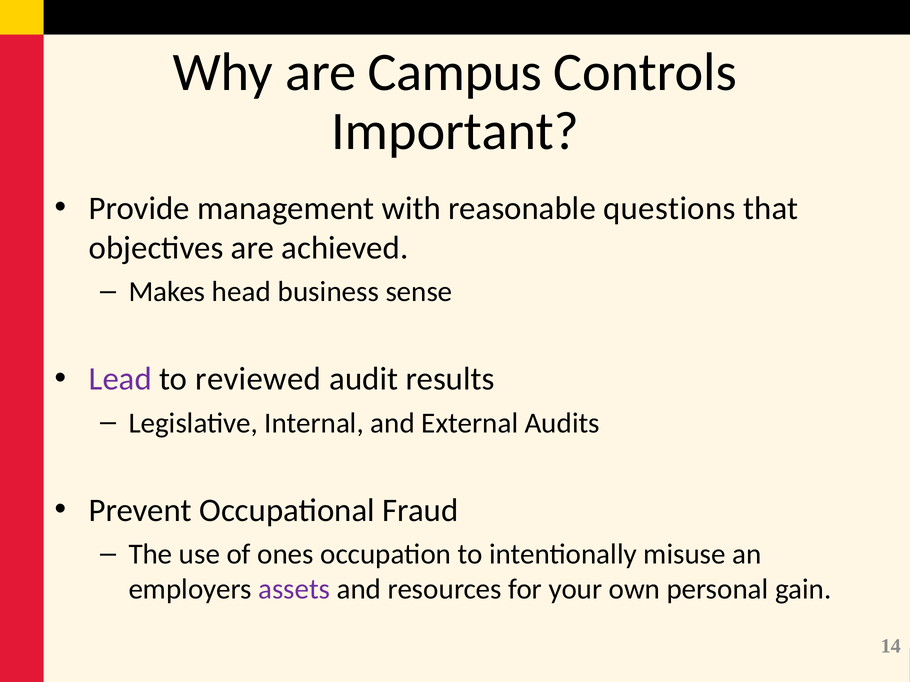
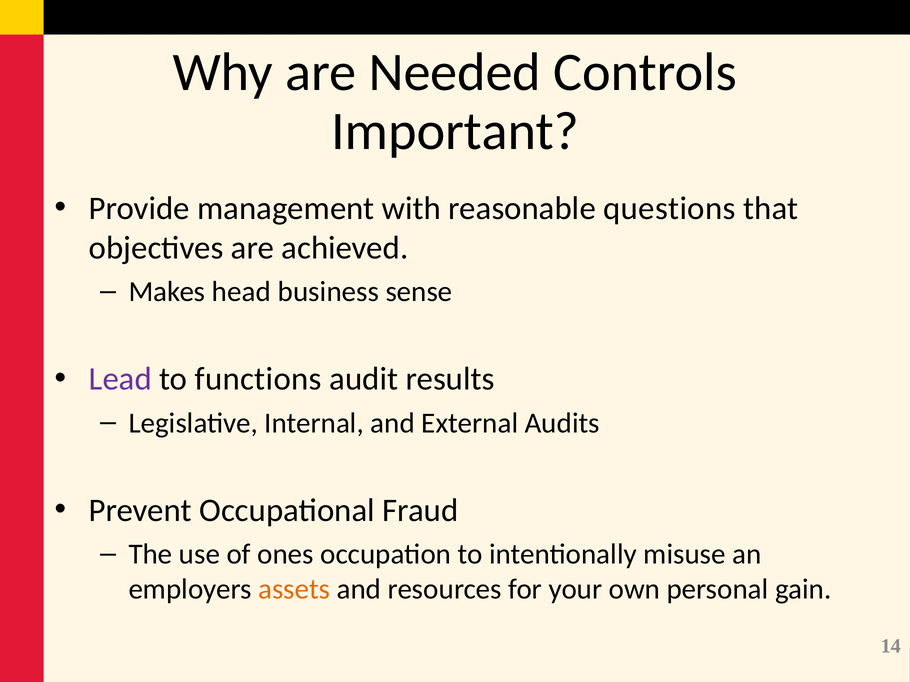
Campus: Campus -> Needed (455, 72)
reviewed: reviewed -> functions (258, 379)
assets colour: purple -> orange (294, 590)
